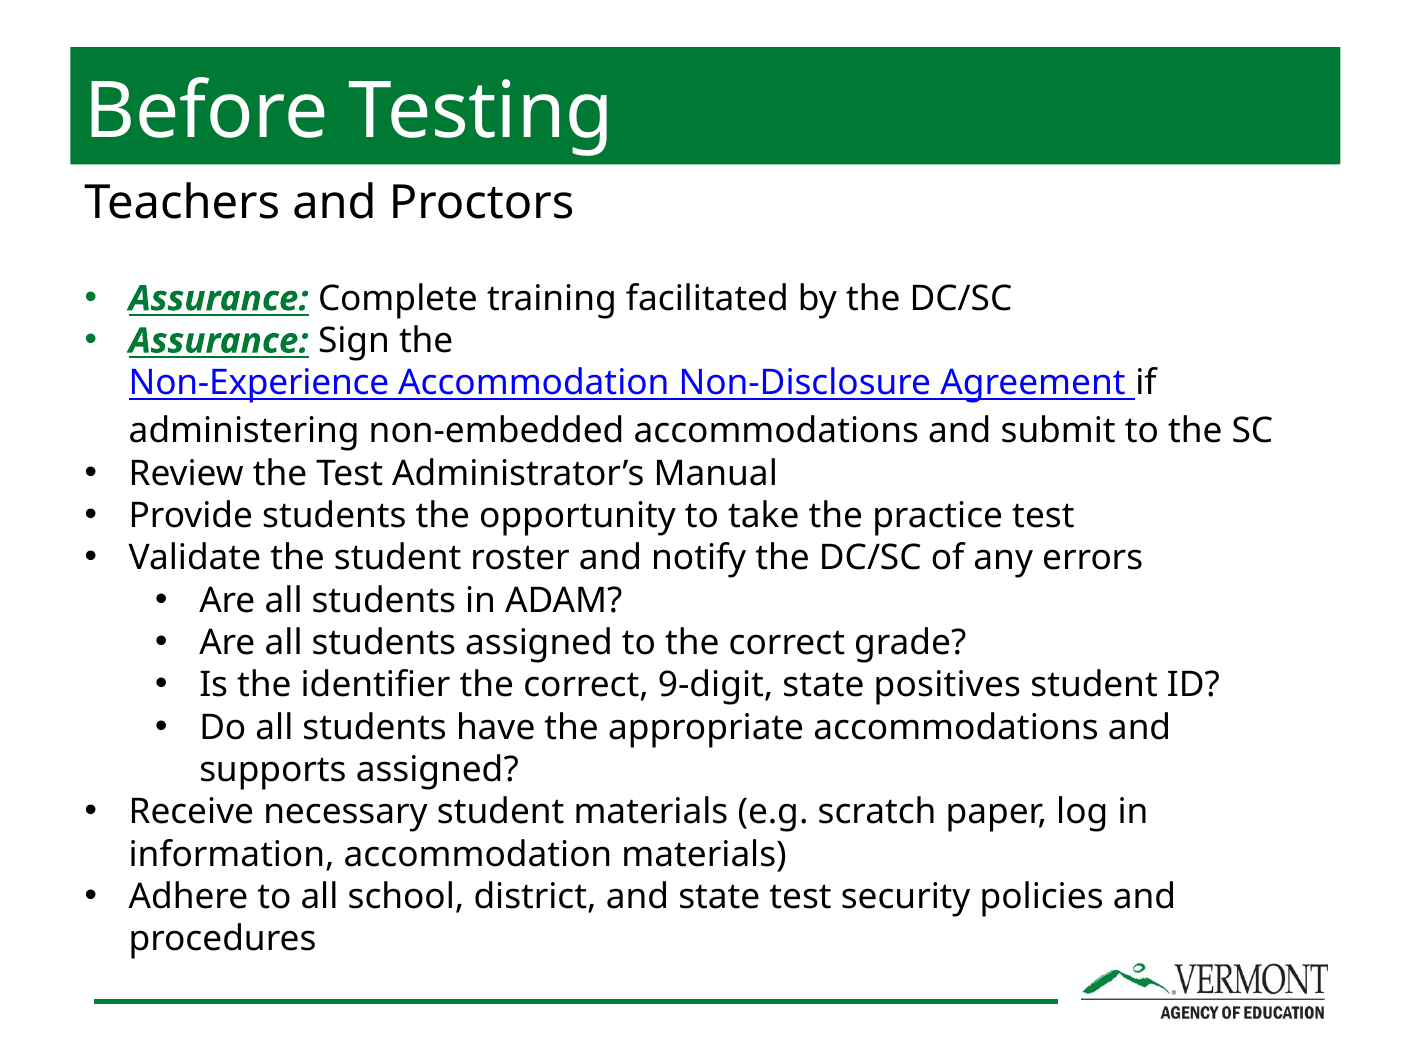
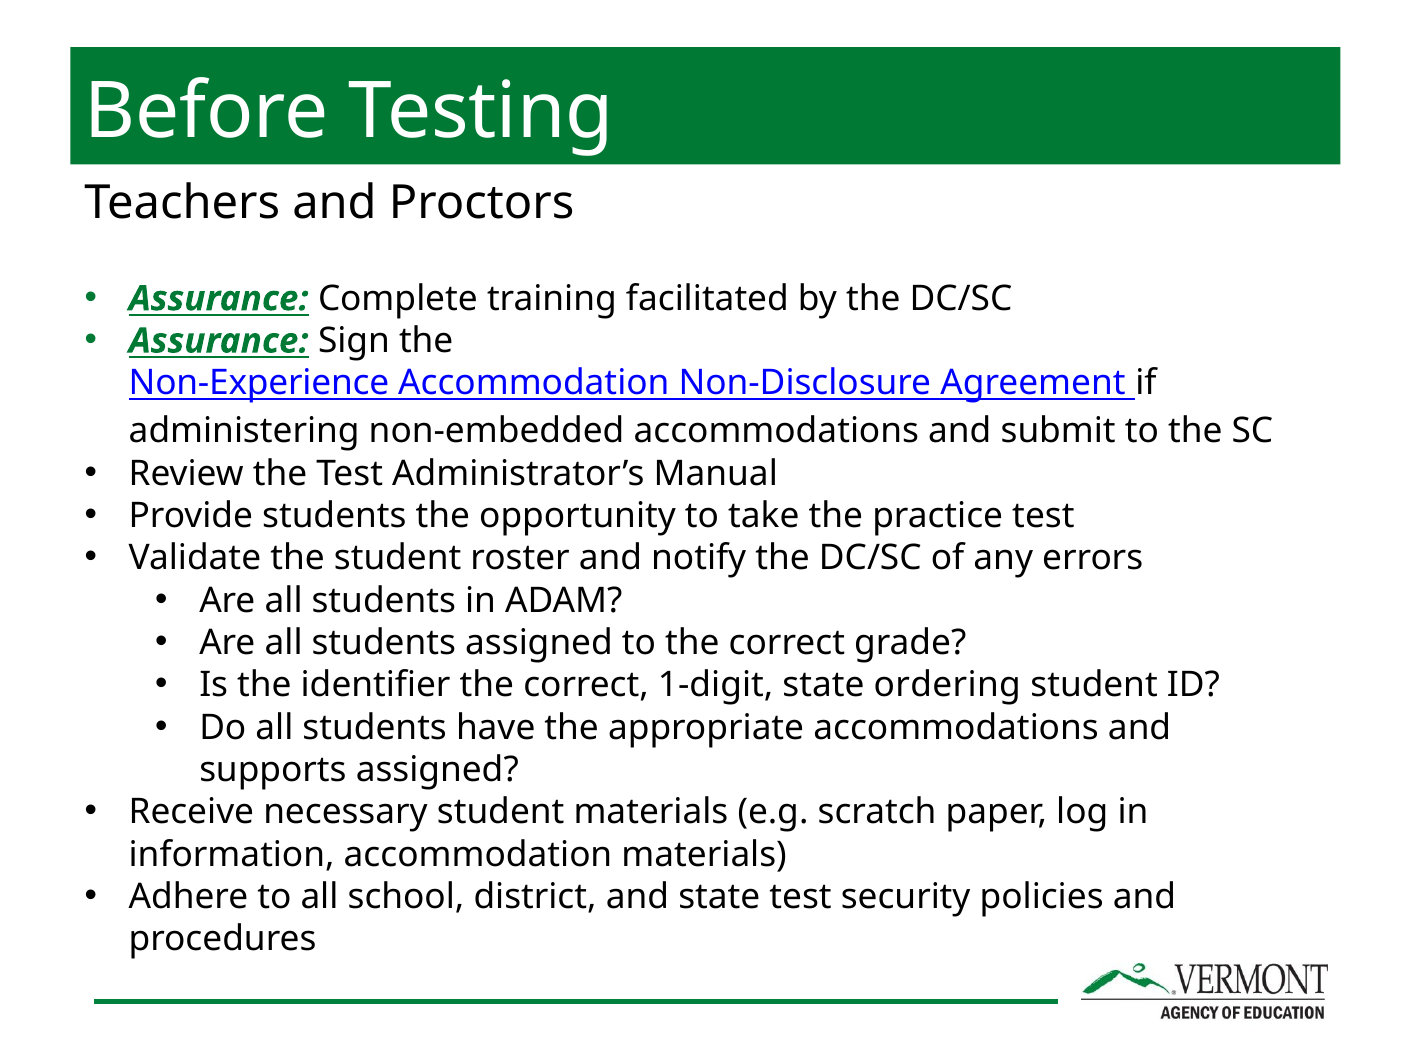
9-digit: 9-digit -> 1-digit (716, 685)
positives: positives -> ordering (947, 685)
